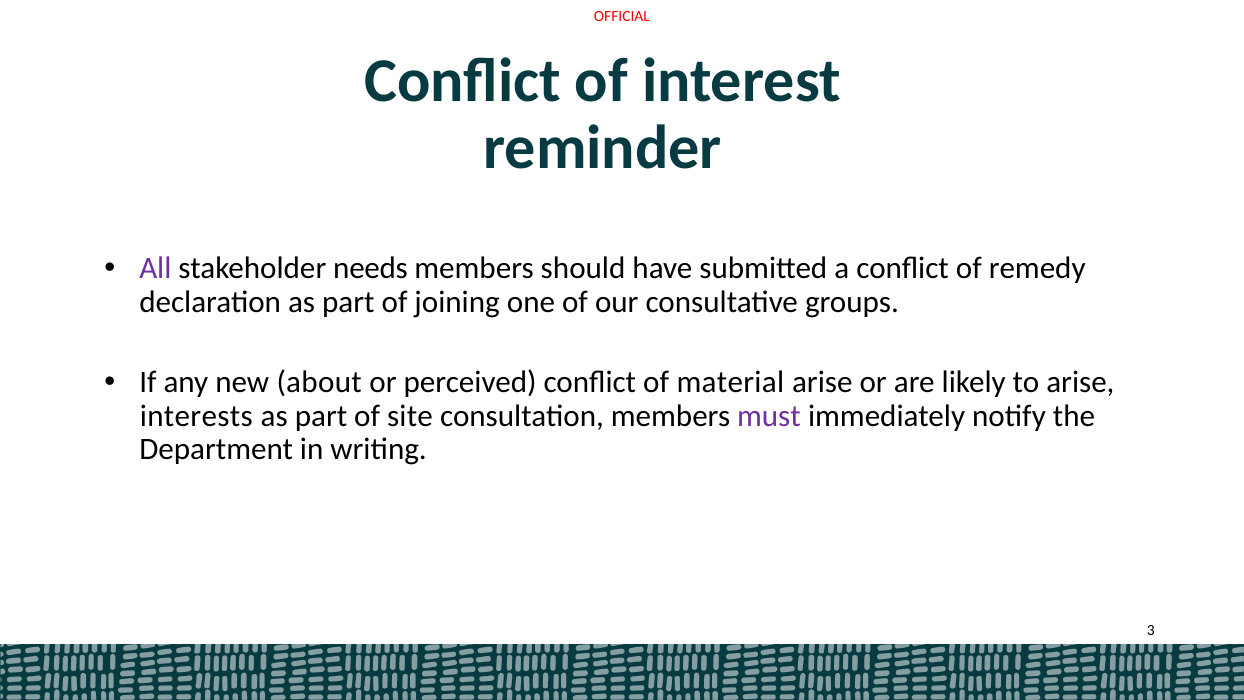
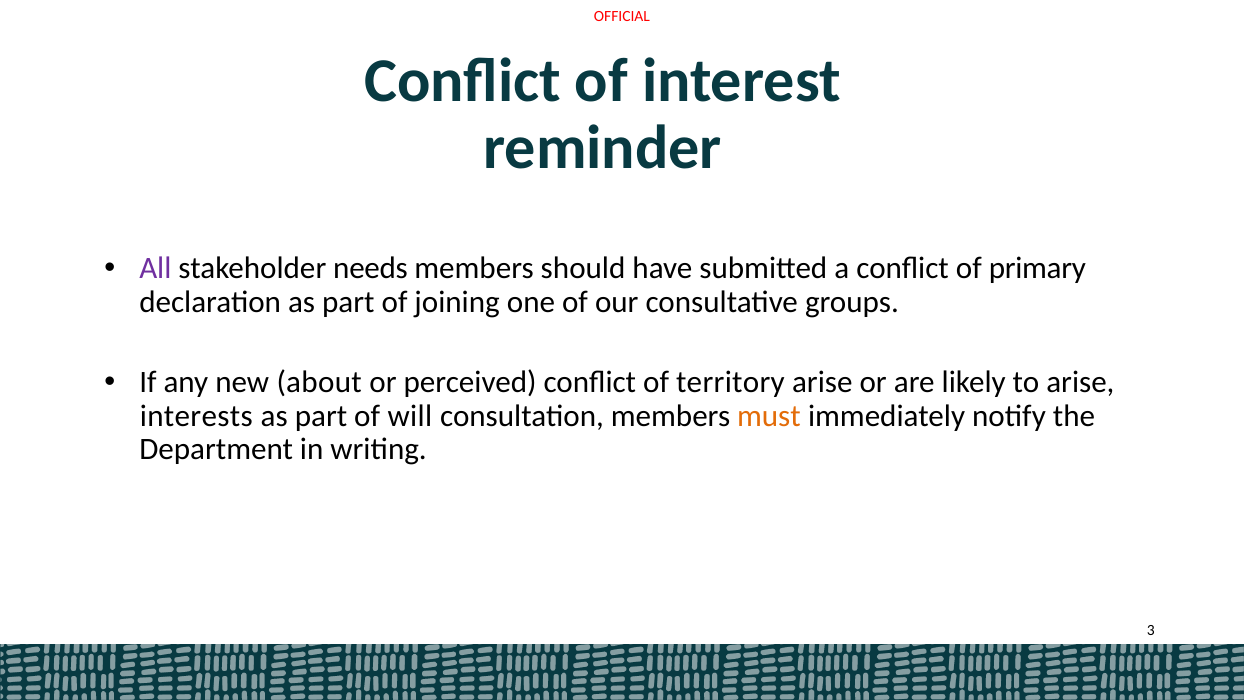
remedy: remedy -> primary (1037, 268)
material: material -> territory (730, 382)
site: site -> will (410, 416)
must colour: purple -> orange (769, 416)
